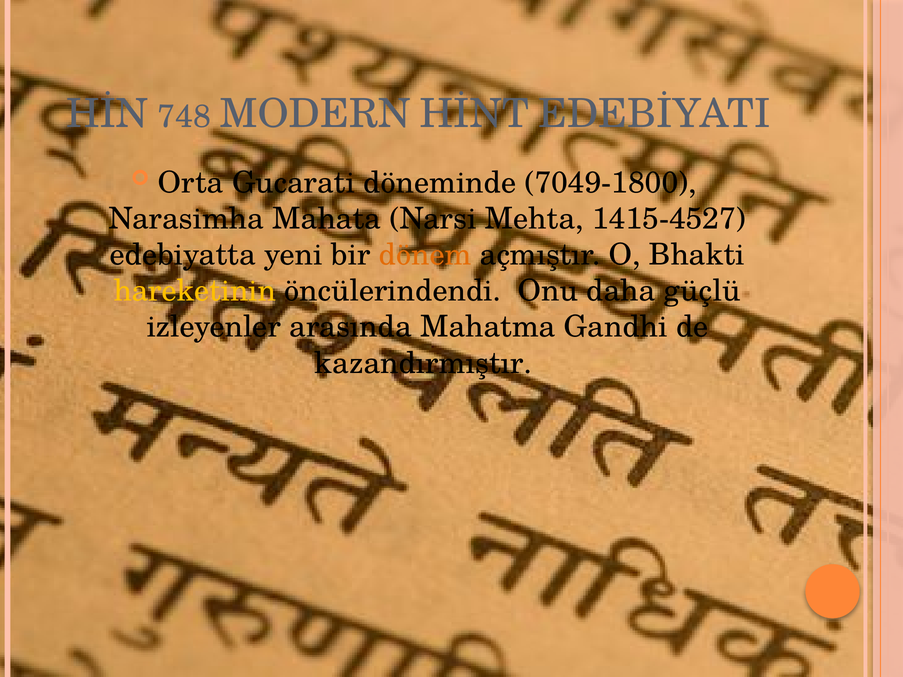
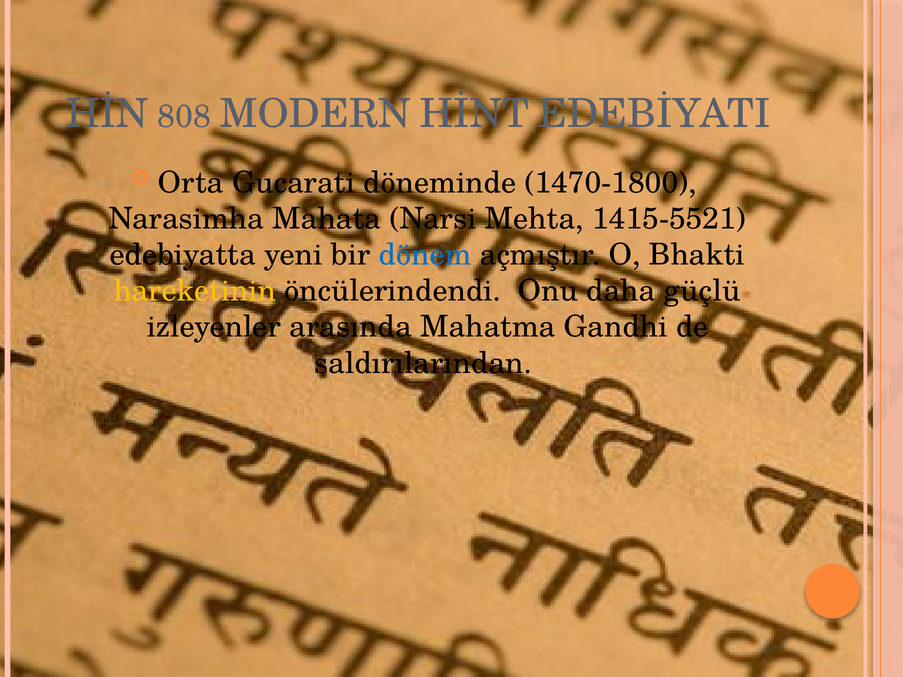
748: 748 -> 808 (184, 117)
7049-1800: 7049-1800 -> 1470-1800 (611, 183)
1415-4527: 1415-4527 -> 1415-5521 (669, 219)
dönem colour: orange -> blue (425, 255)
kazandırmıştır: kazandırmıştır -> saldırılarından (423, 363)
